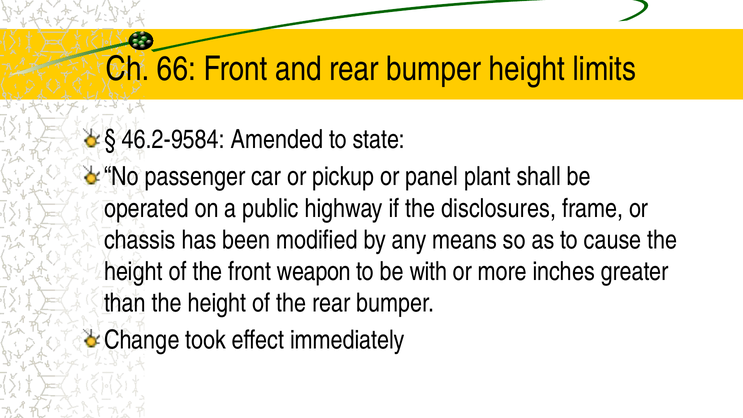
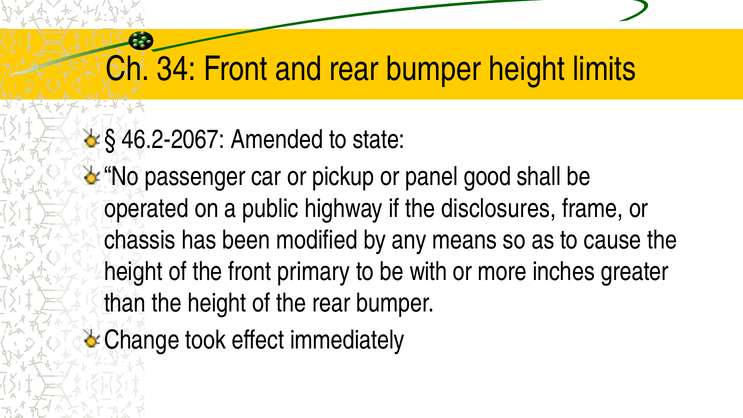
66: 66 -> 34 (176, 69)
46.2-9584: 46.2-9584 -> 46.2-2067 (173, 140)
plant: plant -> good (488, 177)
weapon: weapon -> primary (314, 271)
